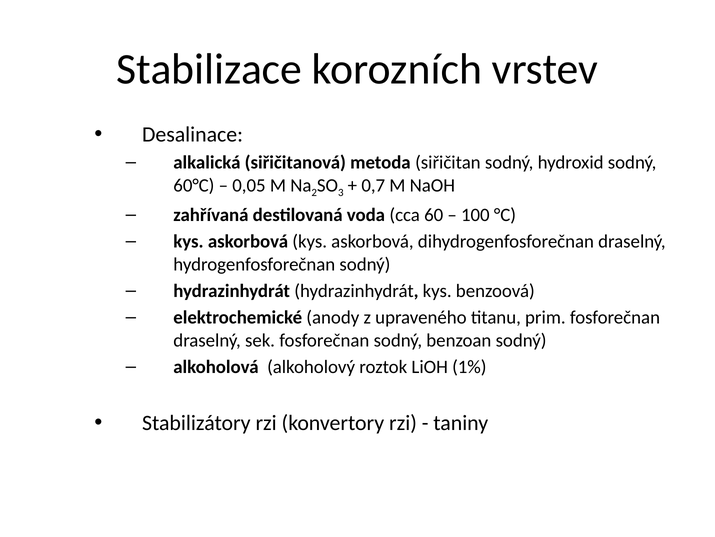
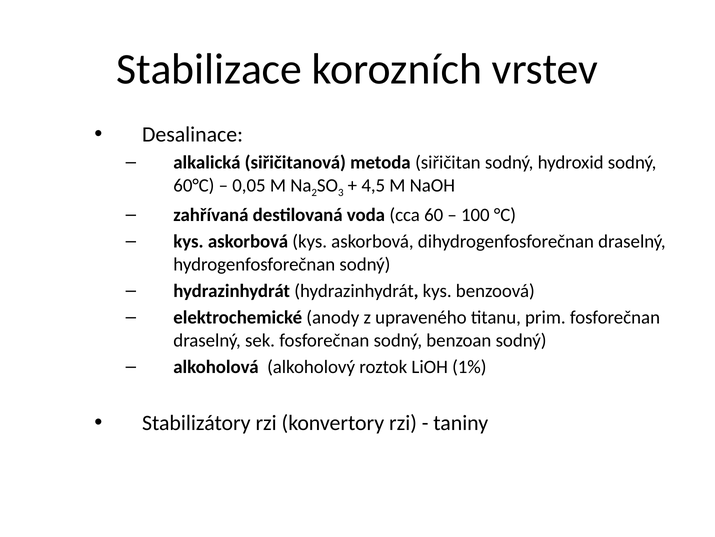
0,7: 0,7 -> 4,5 (373, 185)
